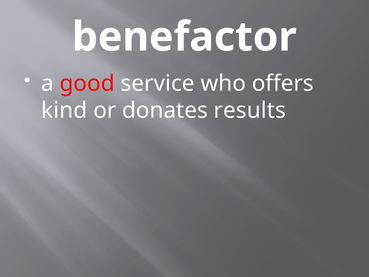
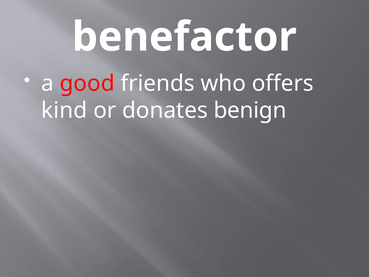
service: service -> friends (158, 83)
results: results -> benign (250, 110)
